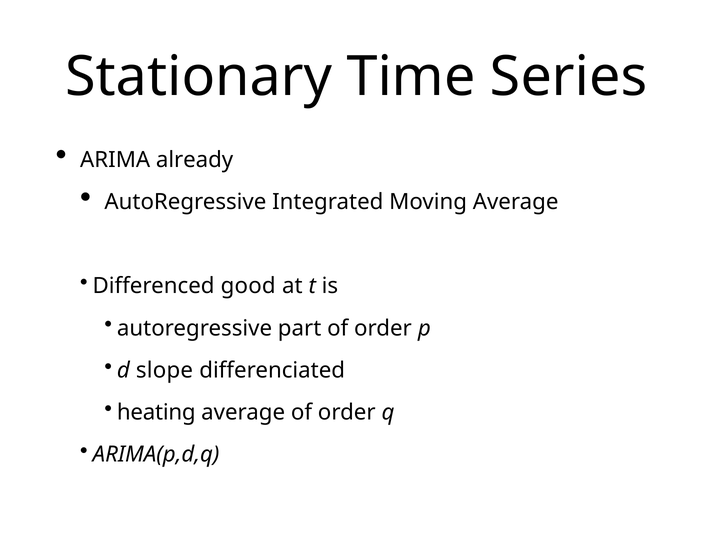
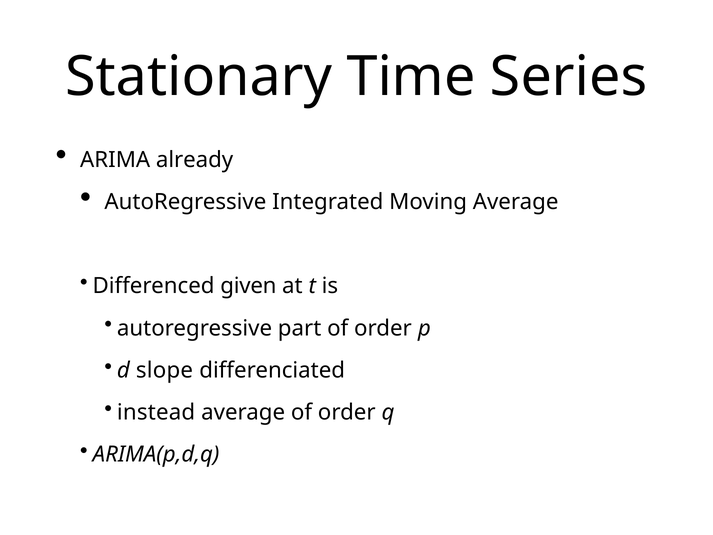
good: good -> given (248, 286)
heating: heating -> instead (156, 412)
